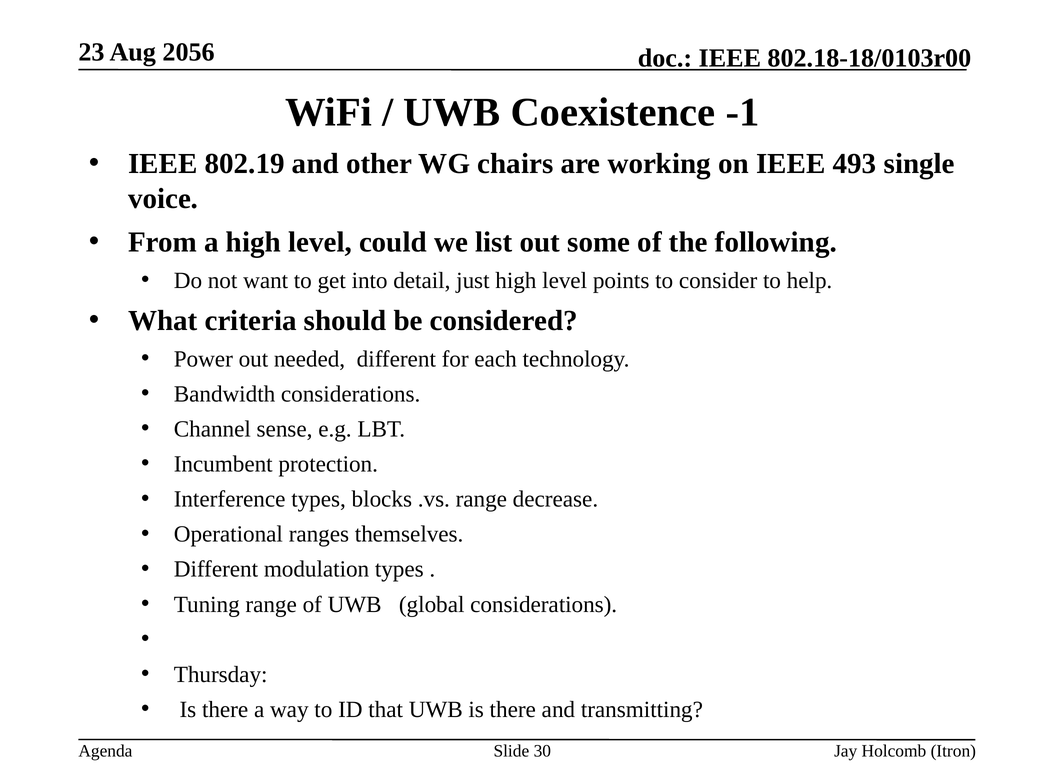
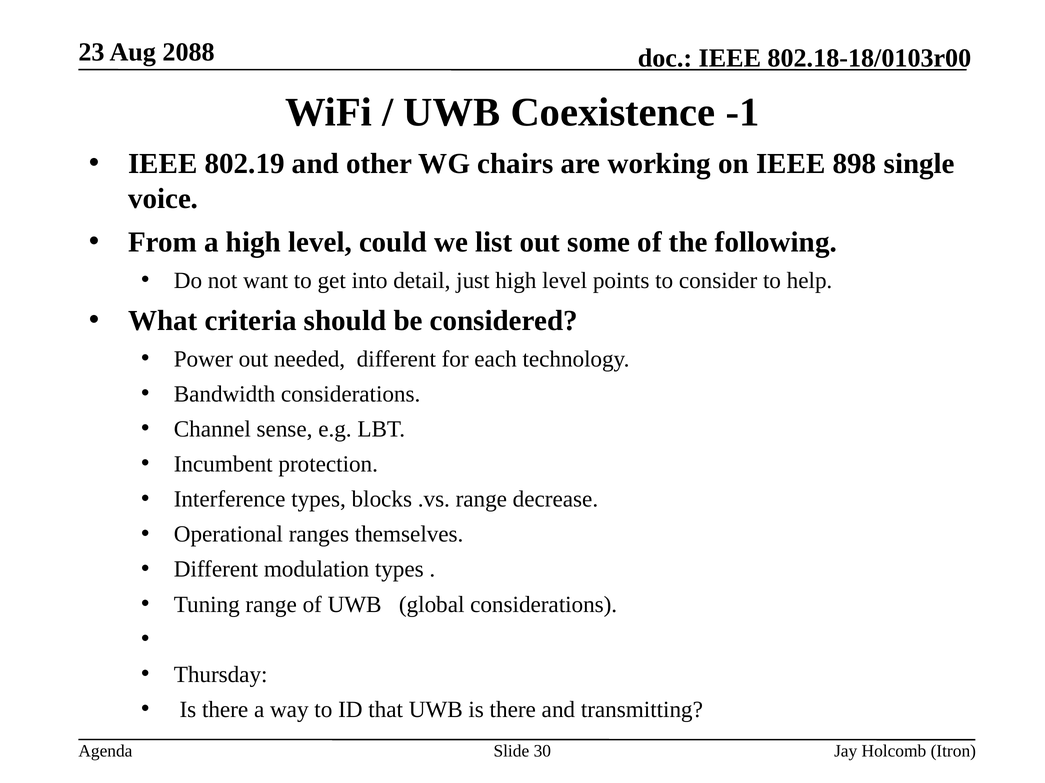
2056: 2056 -> 2088 (189, 52)
493: 493 -> 898 (855, 164)
